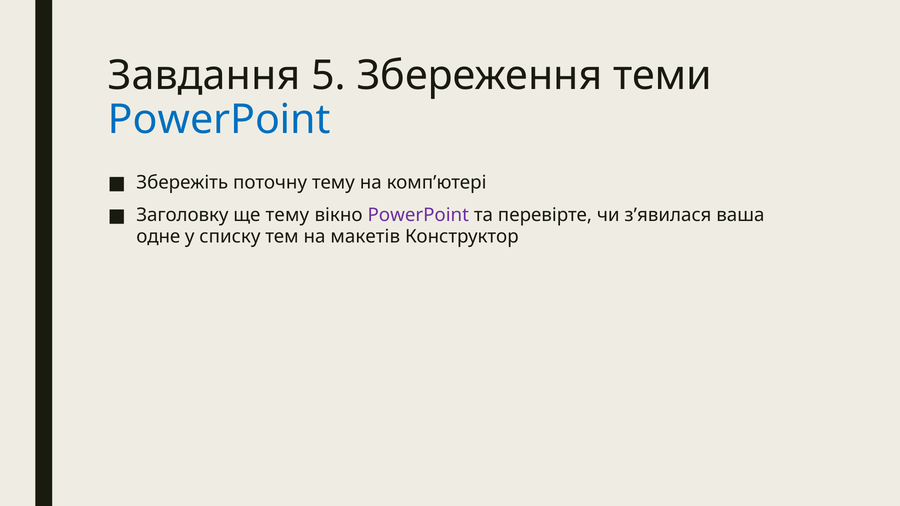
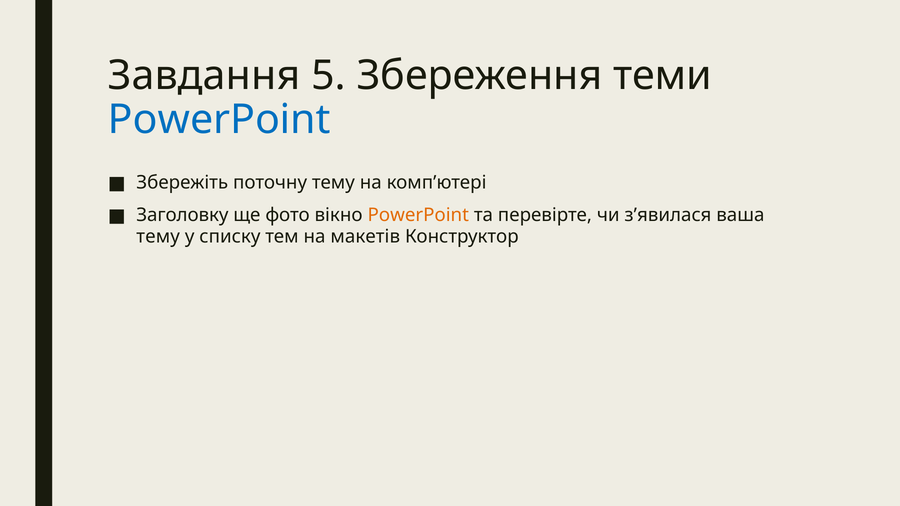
ще тему: тему -> фото (288, 215)
PowerPoint colour: purple -> orange (418, 215)
одне: одне -> тему (158, 236)
